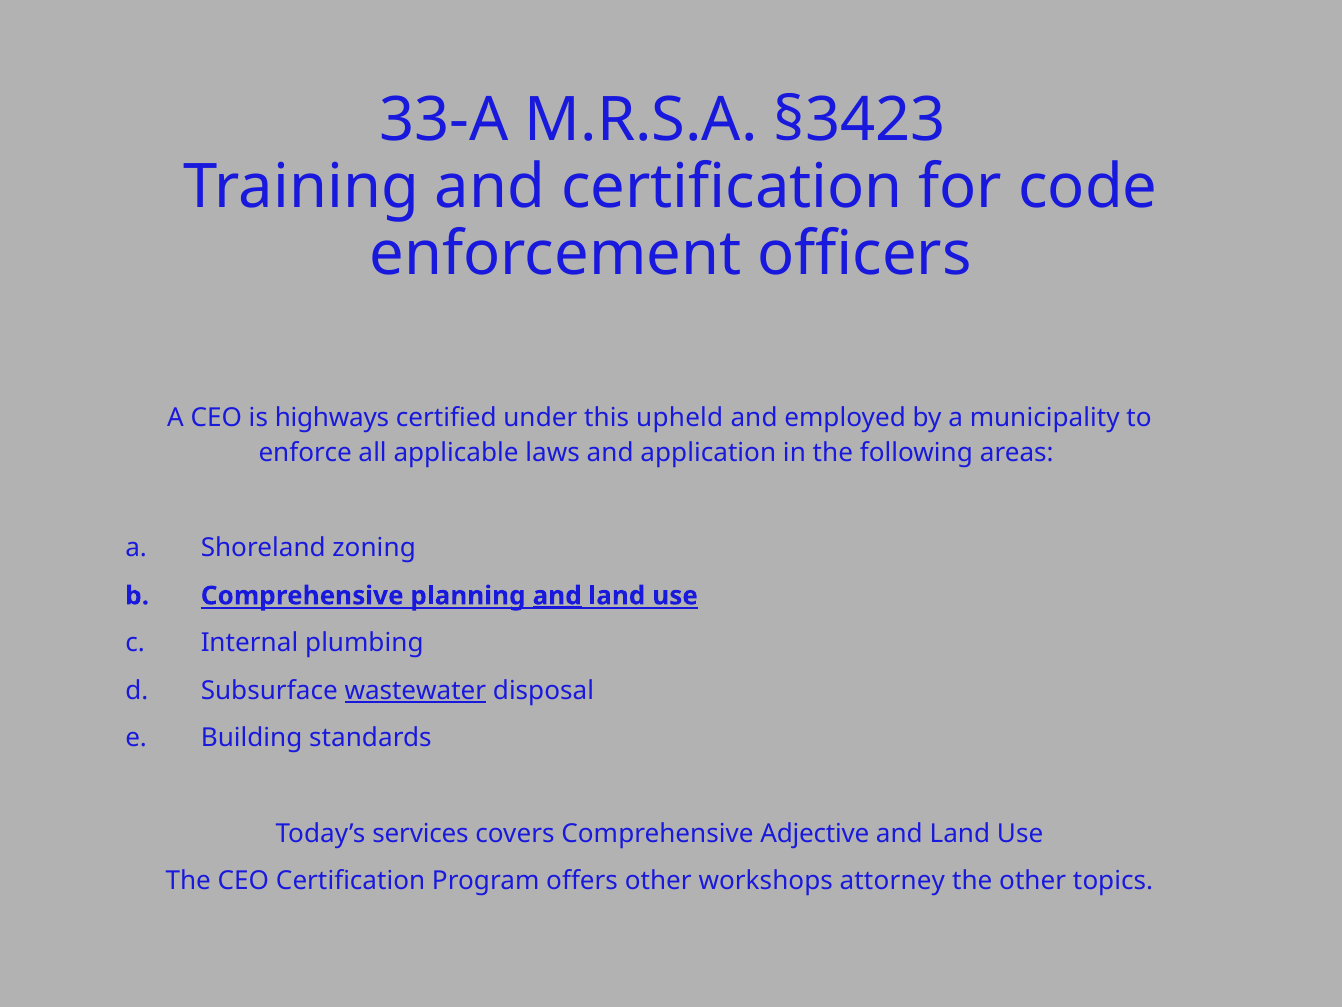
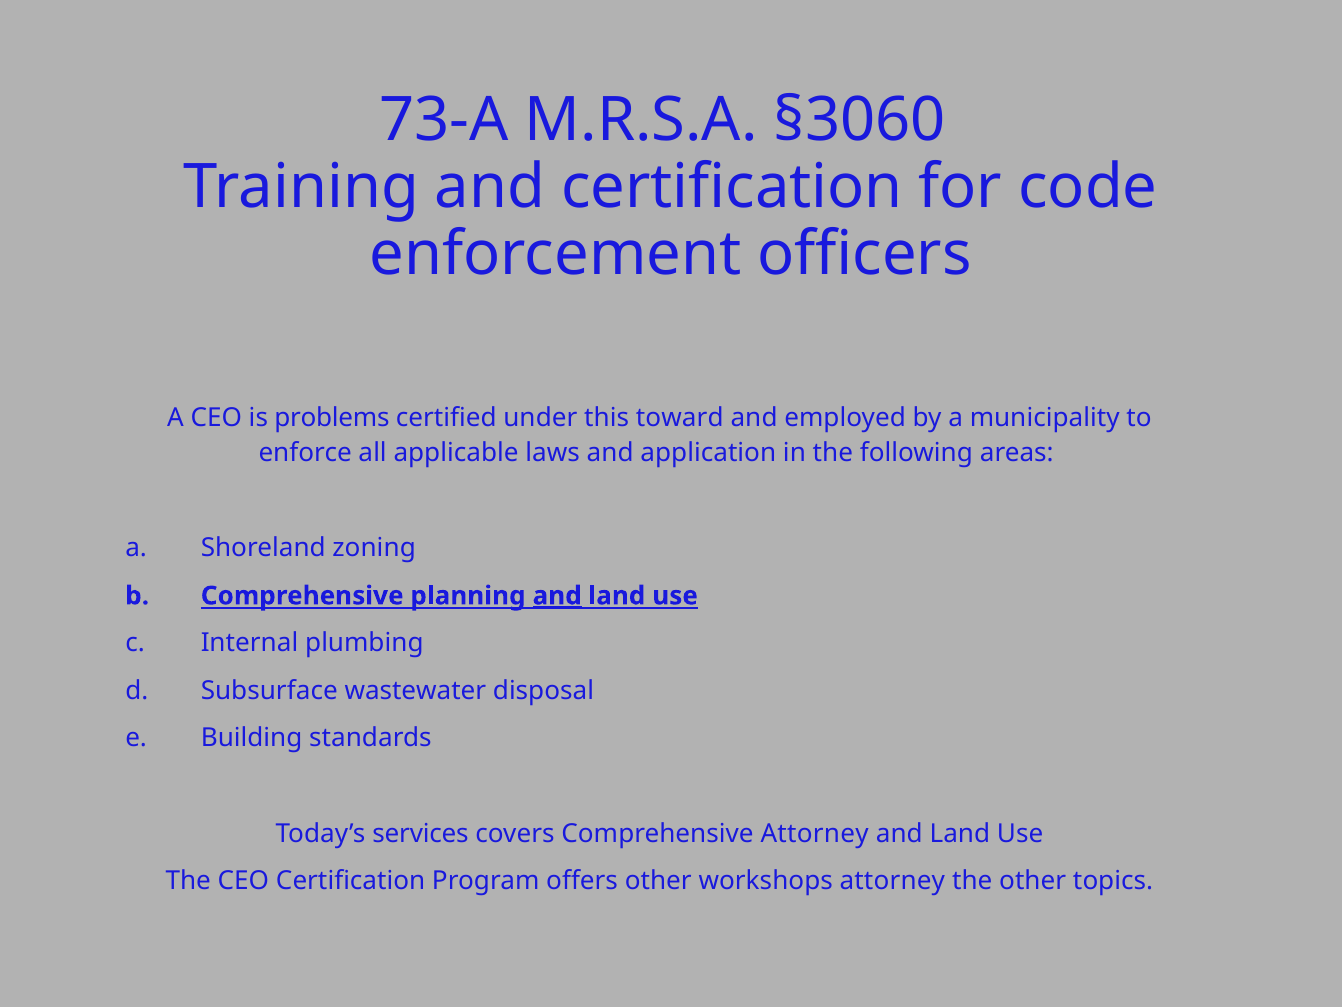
33-A: 33-A -> 73-A (444, 120)
§3423: §3423 -> §3060 (860, 120)
highways: highways -> problems (332, 417)
upheld: upheld -> toward (680, 417)
wastewater underline: present -> none (415, 690)
Comprehensive Adjective: Adjective -> Attorney (815, 833)
